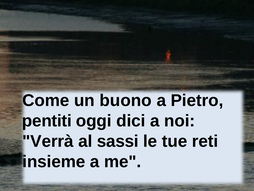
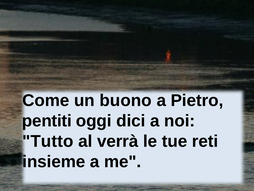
Verrà: Verrà -> Tutto (48, 141)
sassi: sassi -> verrà (118, 141)
